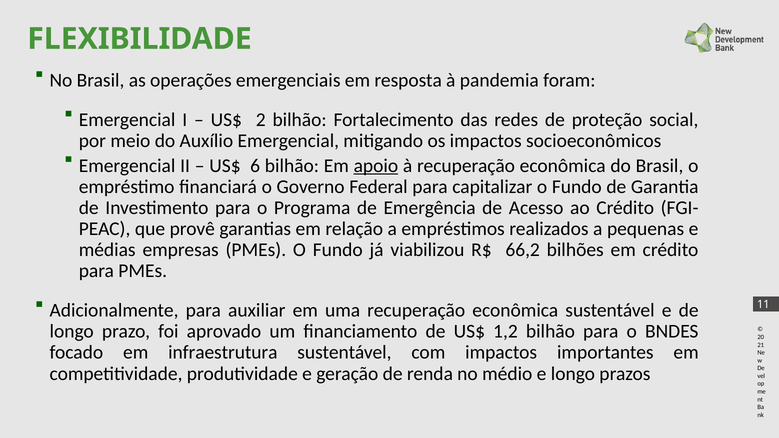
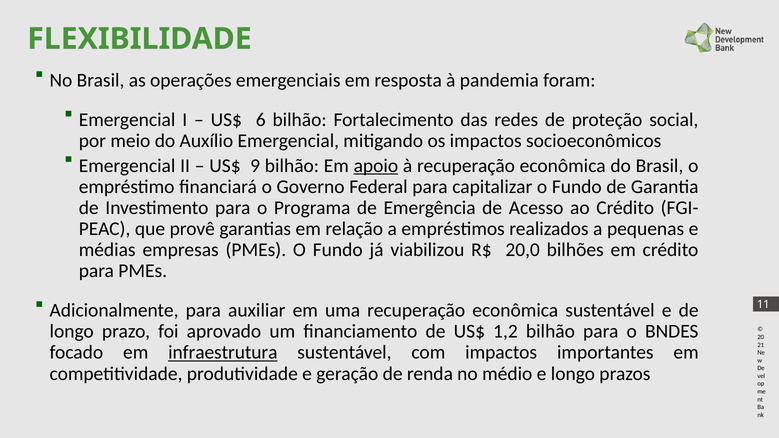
2: 2 -> 6 (261, 120)
6: 6 -> 9 (255, 166)
66,2: 66,2 -> 20,0 (523, 250)
infraestrutura underline: none -> present (223, 353)
